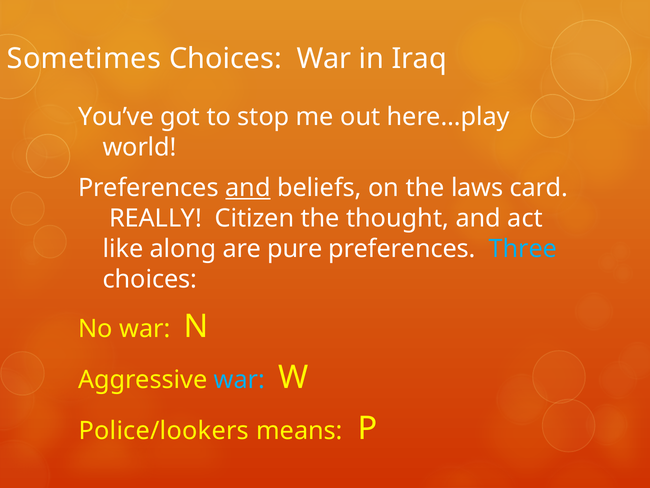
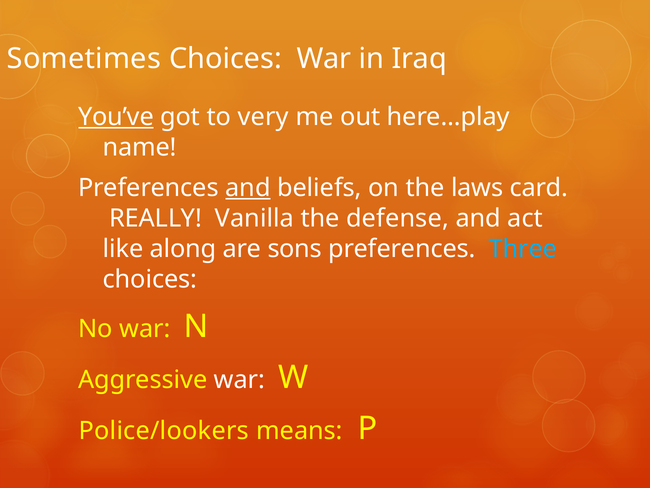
You’ve underline: none -> present (116, 117)
stop: stop -> very (263, 117)
world: world -> name (140, 147)
Citizen: Citizen -> Vanilla (254, 218)
thought: thought -> defense (397, 218)
pure: pure -> sons (295, 249)
war colour: light blue -> white (239, 379)
